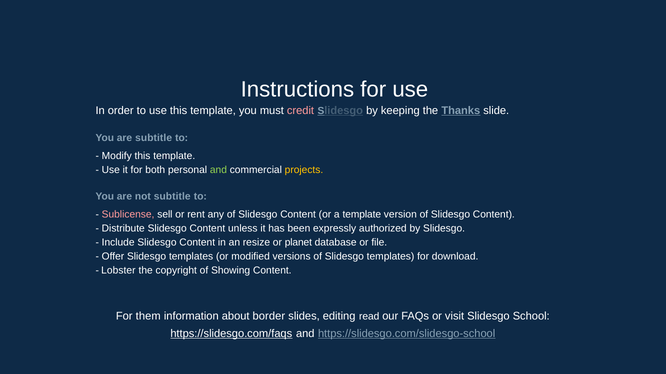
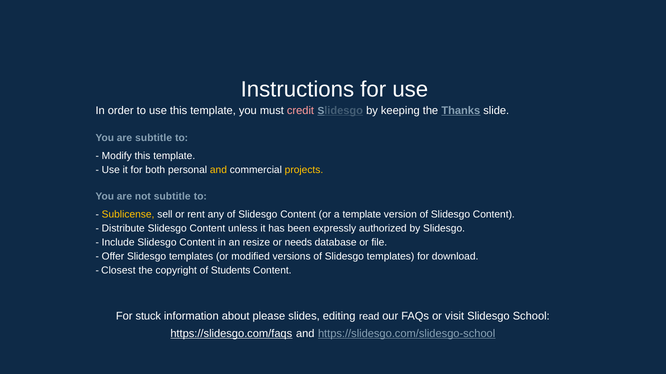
and colour: light green -> yellow (218, 170)
Sublicense colour: pink -> yellow (128, 215)
planet: planet -> needs (298, 243)
Lobster: Lobster -> Closest (118, 271)
Showing: Showing -> Students (231, 271)
them: them -> stuck (148, 316)
border: border -> please (269, 316)
